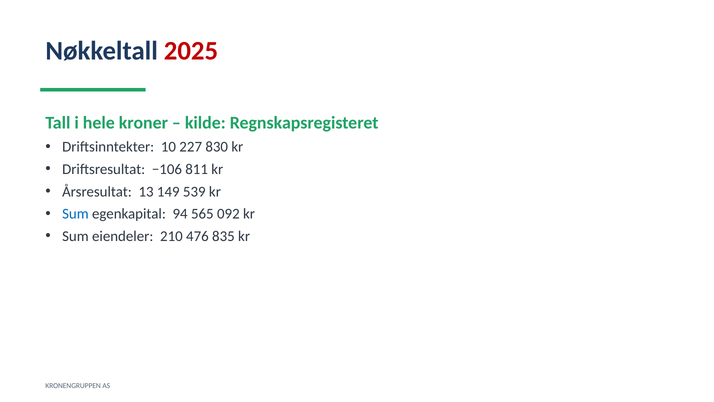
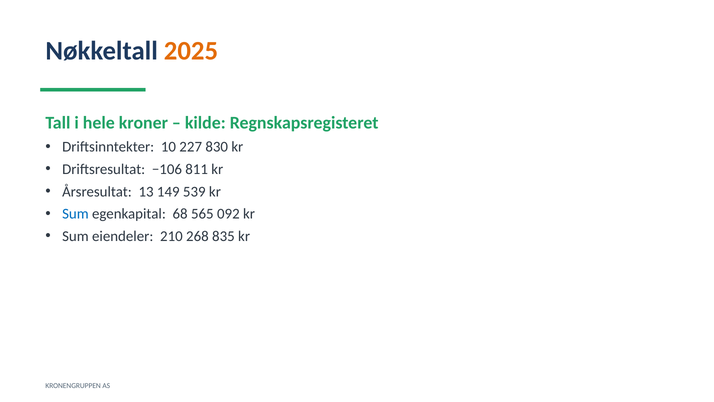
2025 colour: red -> orange (191, 51)
94: 94 -> 68 (180, 214)
476: 476 -> 268 (197, 236)
